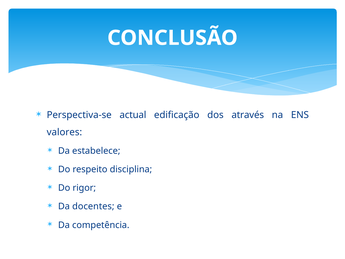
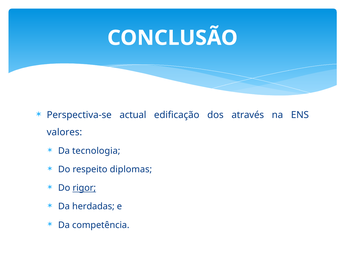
estabelece: estabelece -> tecnologia (96, 151)
disciplina: disciplina -> diplomas (131, 169)
rigor underline: none -> present (84, 188)
docentes: docentes -> herdadas (93, 206)
